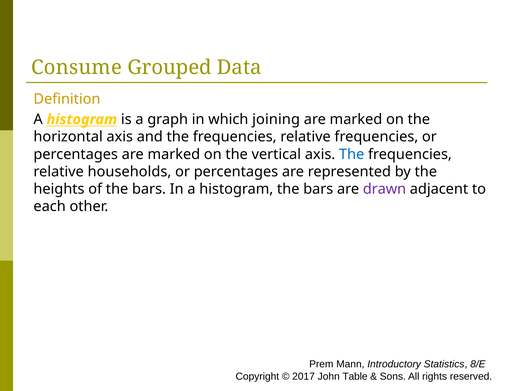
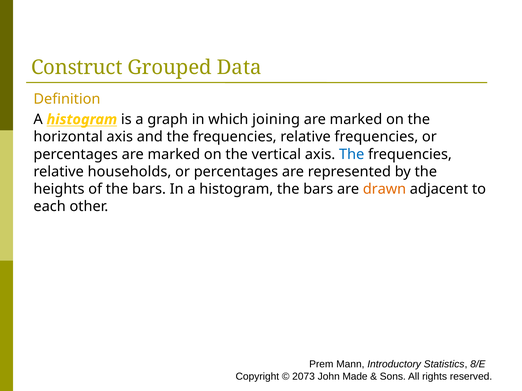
Consume: Consume -> Construct (77, 68)
drawn colour: purple -> orange (384, 189)
2017: 2017 -> 2073 (304, 377)
Table: Table -> Made (355, 377)
